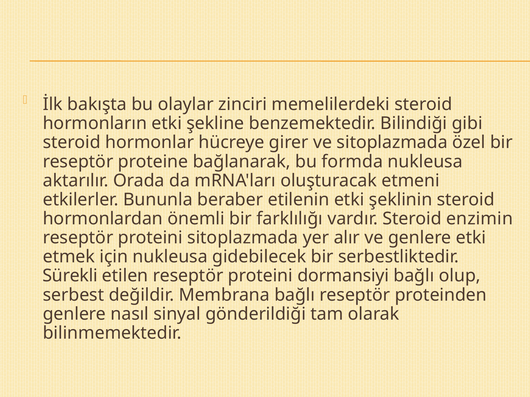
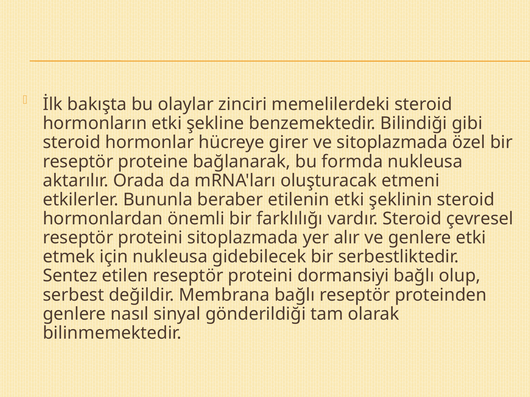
enzimin: enzimin -> çevresel (480, 219)
Sürekli: Sürekli -> Sentez (70, 276)
